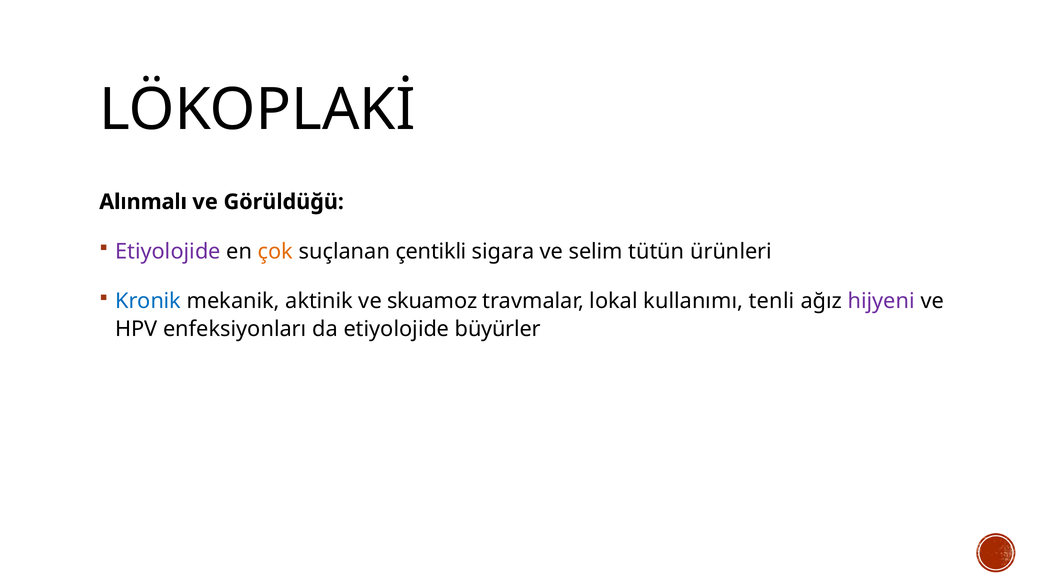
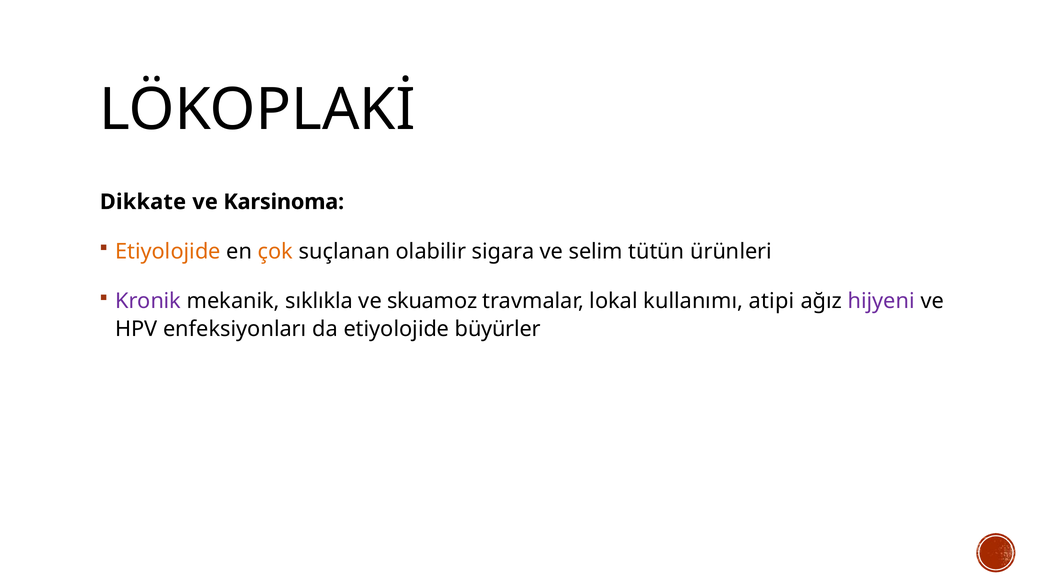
Alınmalı: Alınmalı -> Dikkate (143, 202)
Görüldüğü: Görüldüğü -> Karsinoma (284, 202)
Etiyolojide colour: purple -> orange (168, 252)
çentikli: çentikli -> olabilir (431, 252)
Kronik colour: blue -> purple (148, 301)
aktinik: aktinik -> sıklıkla (319, 301)
tenli: tenli -> atipi (772, 301)
